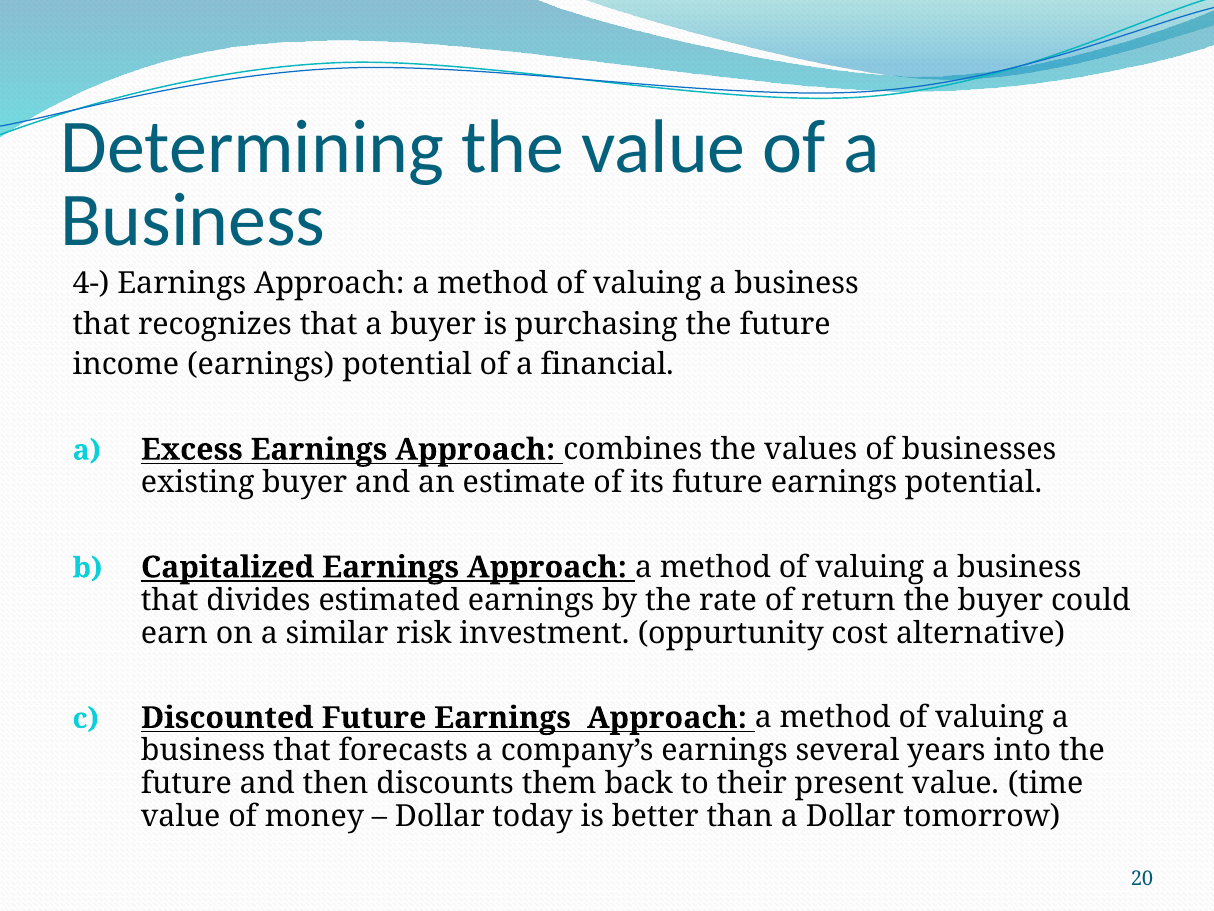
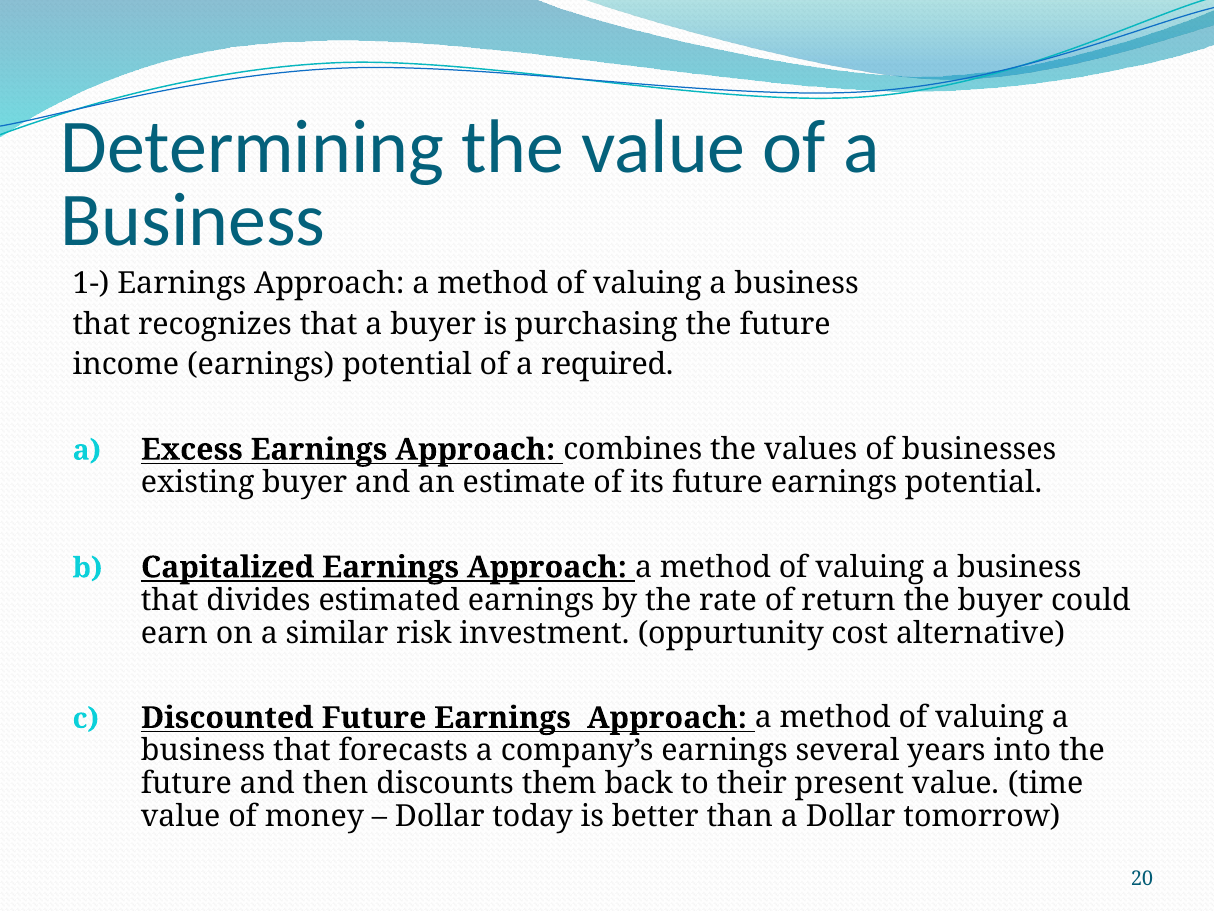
4-: 4- -> 1- (91, 283)
financial: financial -> required (607, 365)
